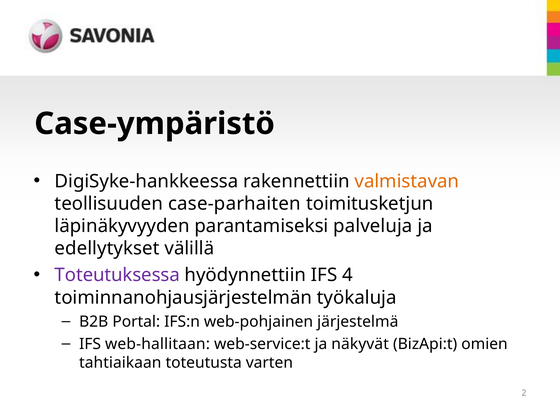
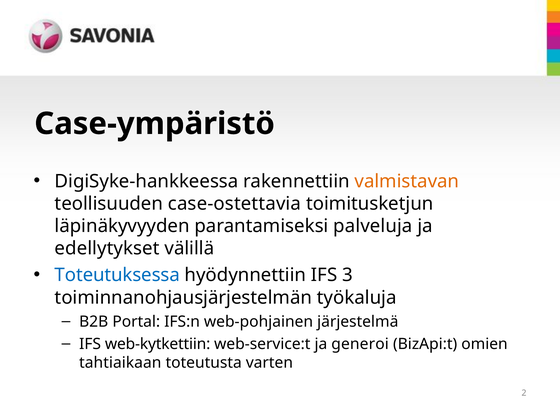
case-parhaiten: case-parhaiten -> case-ostettavia (234, 204)
Toteutuksessa colour: purple -> blue (117, 275)
4: 4 -> 3 (347, 275)
web-hallitaan: web-hallitaan -> web-kytkettiin (158, 344)
näkyvät: näkyvät -> generoi (360, 344)
